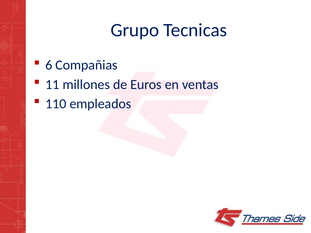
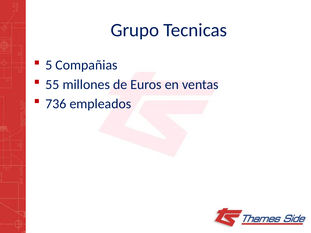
6: 6 -> 5 (49, 65)
11: 11 -> 55 (52, 85)
110: 110 -> 736 (56, 104)
